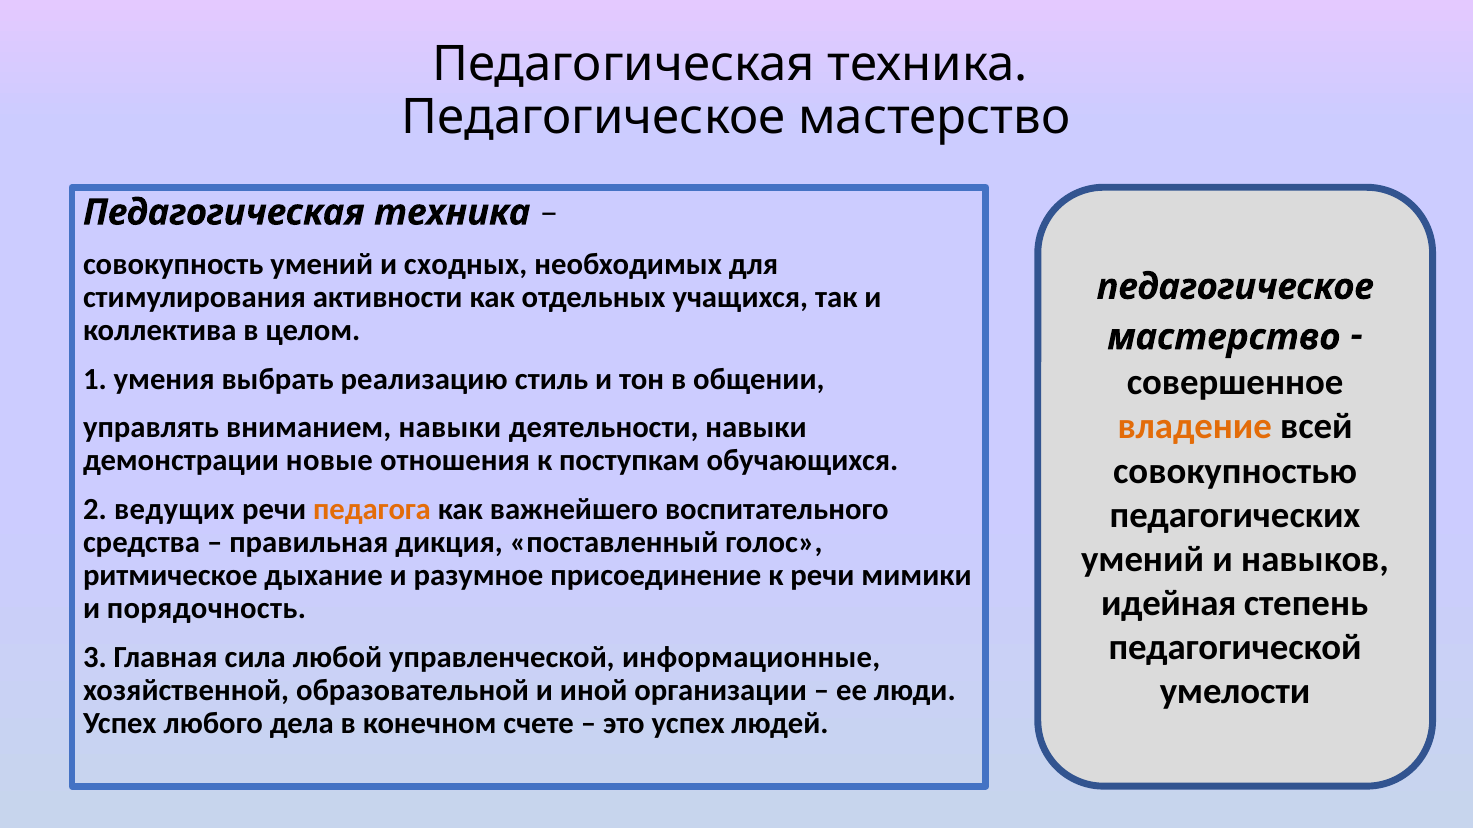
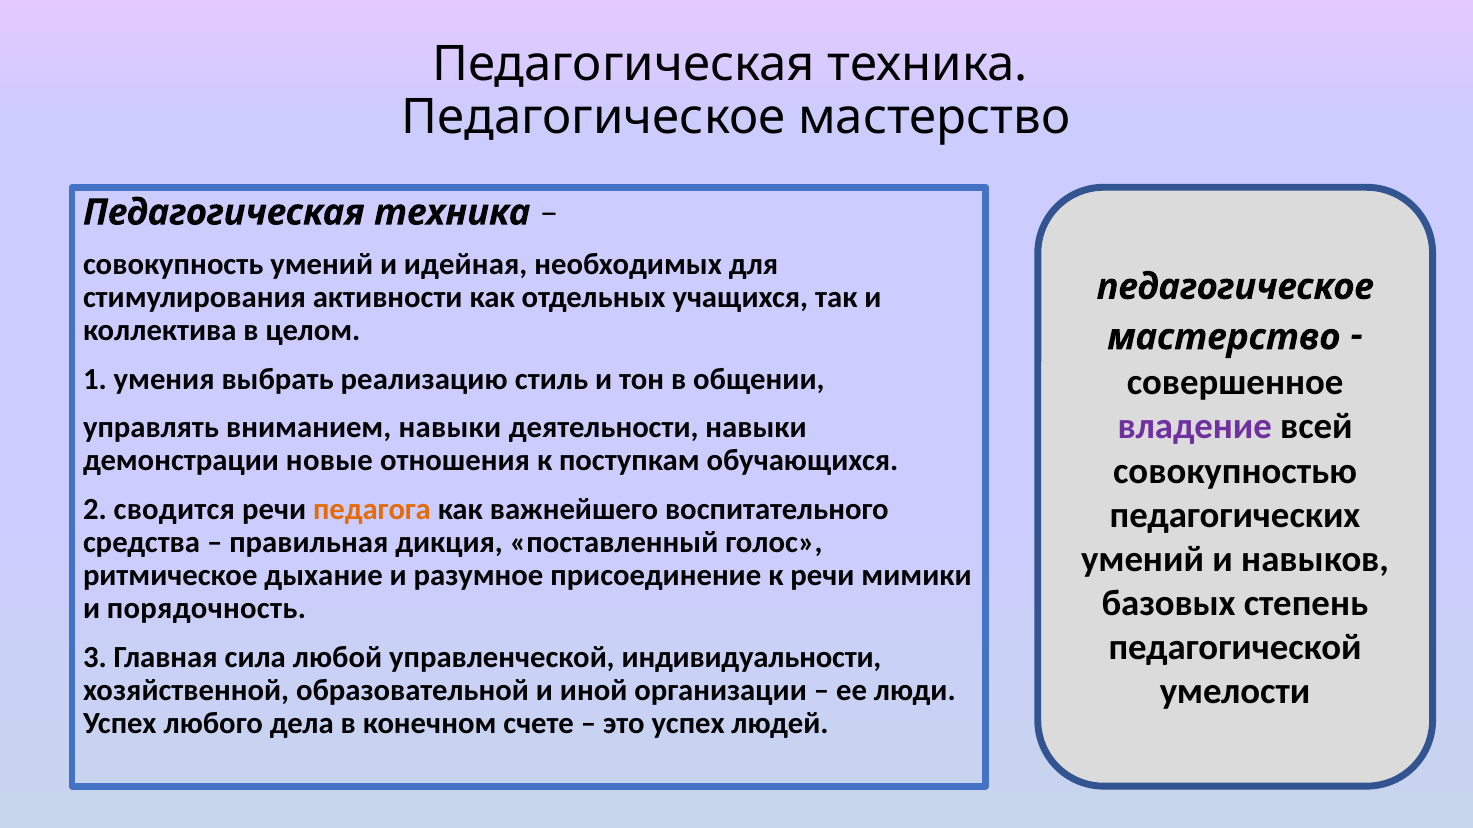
сходных: сходных -> идейная (466, 264)
владение colour: orange -> purple (1195, 427)
ведущих: ведущих -> сводится (174, 509)
идейная: идейная -> базовых (1169, 604)
информационные: информационные -> индивидуальности (751, 657)
